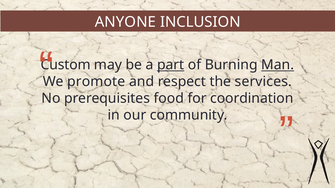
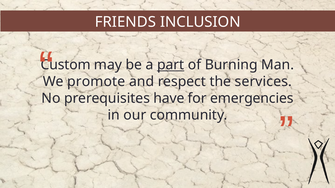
ANYONE: ANYONE -> FRIENDS (125, 22)
Man underline: present -> none (278, 65)
food: food -> have (169, 98)
coordination: coordination -> emergencies (252, 98)
